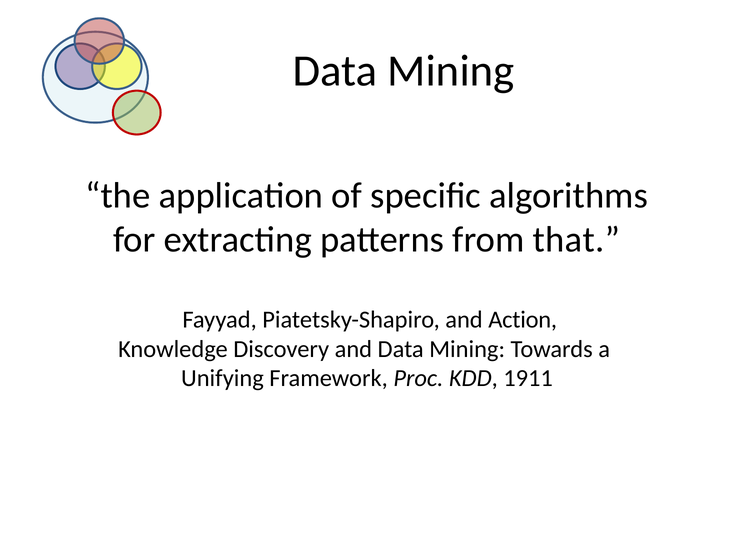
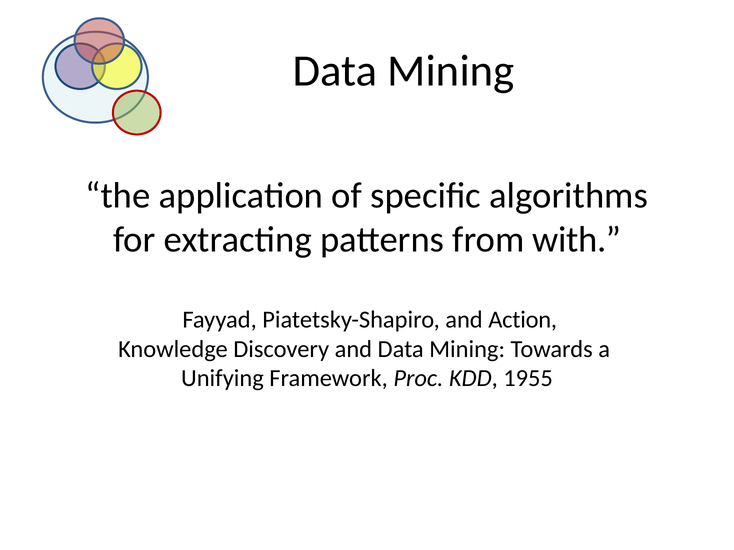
that: that -> with (577, 240)
1911: 1911 -> 1955 (528, 379)
